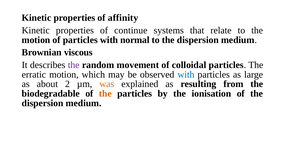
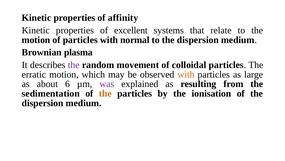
continue: continue -> excellent (131, 30)
viscous: viscous -> plasma (78, 52)
with colour: blue -> orange (186, 74)
2: 2 -> 6 (67, 84)
was colour: orange -> purple (107, 84)
biodegradable: biodegradable -> sedimentation (51, 93)
